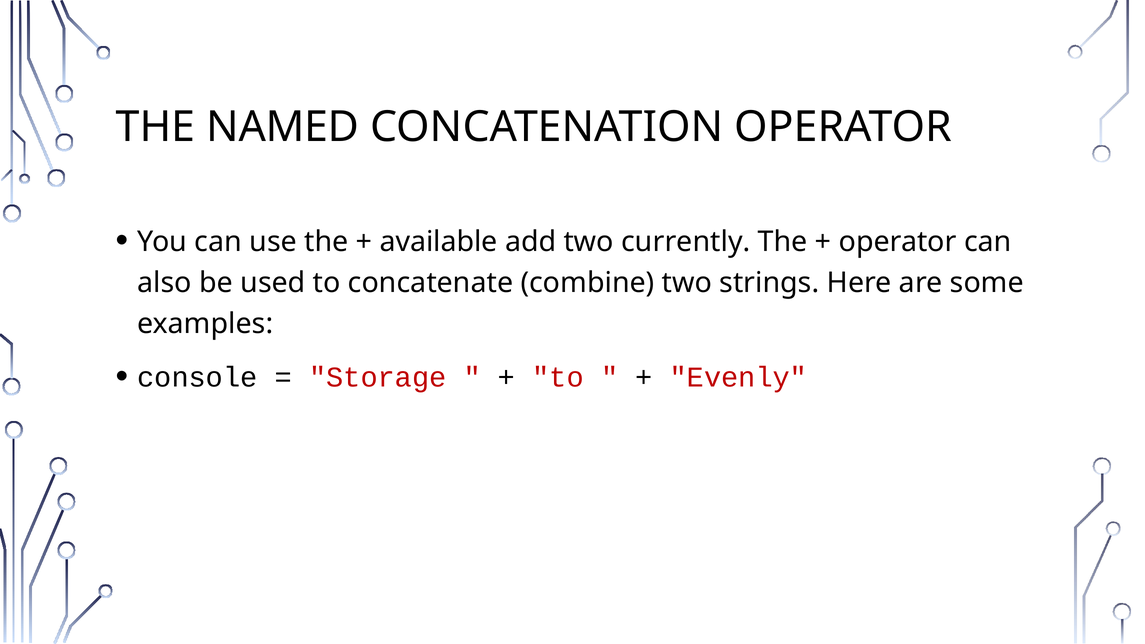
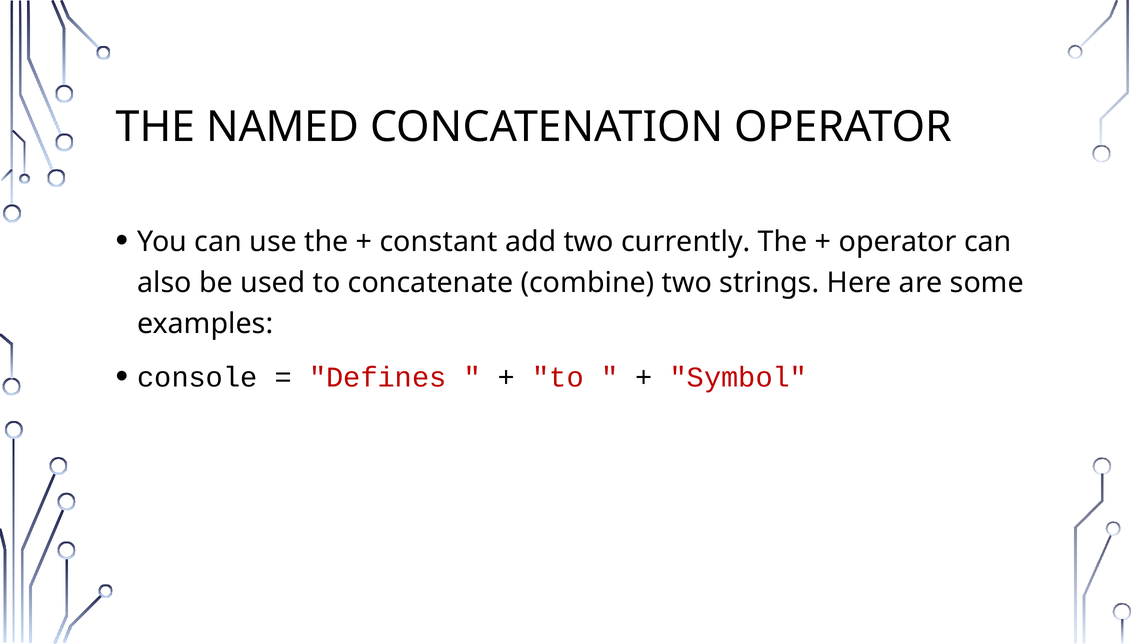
available: available -> constant (439, 242)
Storage: Storage -> Defines (378, 377)
Evenly: Evenly -> Symbol (738, 377)
